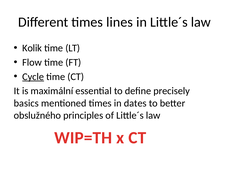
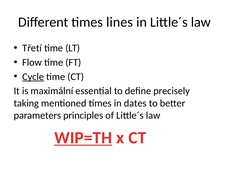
Kolik: Kolik -> Třetí (32, 48)
basics: basics -> taking (26, 103)
obslužného: obslužného -> parameters (37, 115)
WIP=TH underline: none -> present (83, 138)
